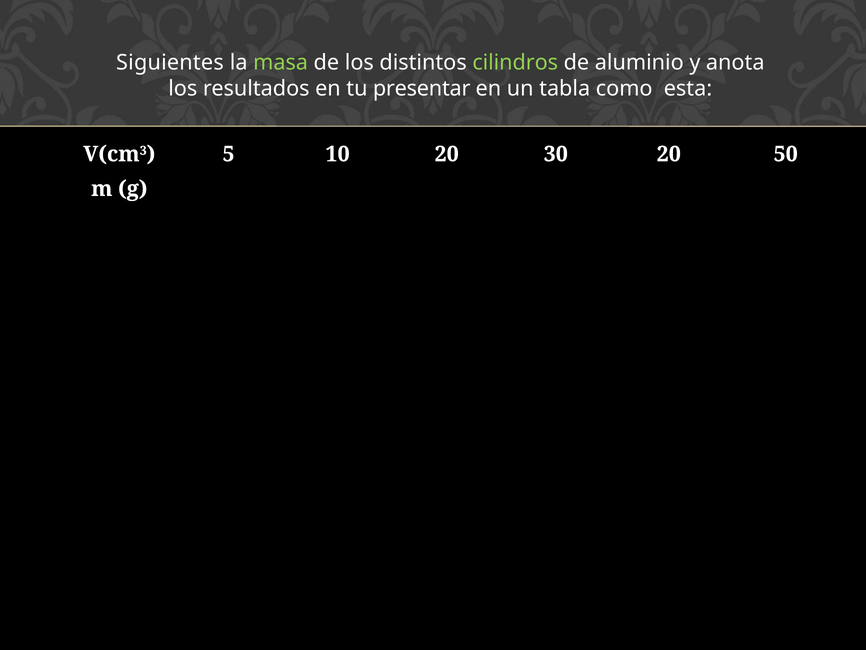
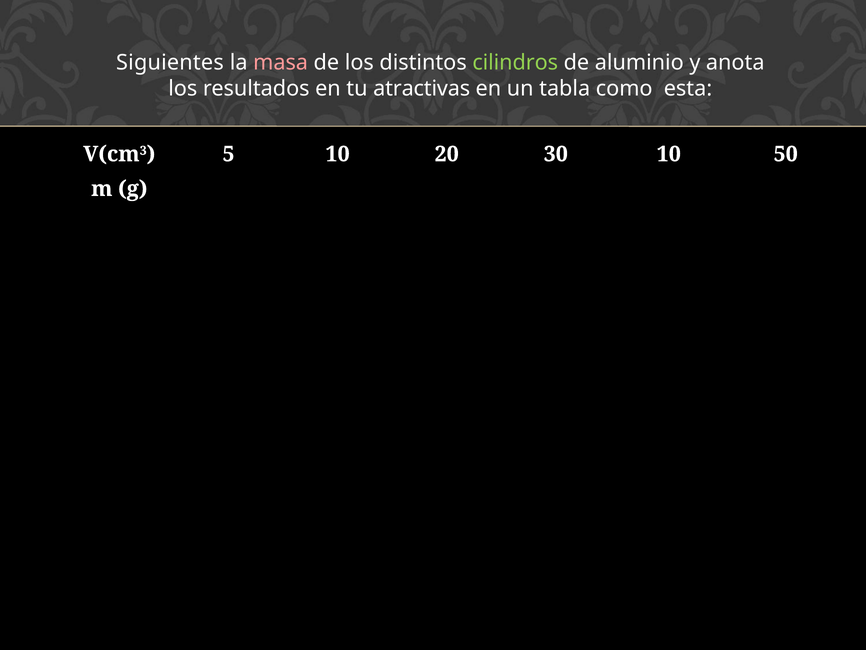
masa colour: light green -> pink (281, 63)
presentar: presentar -> atractivas (422, 89)
30 20: 20 -> 10 (669, 154)
